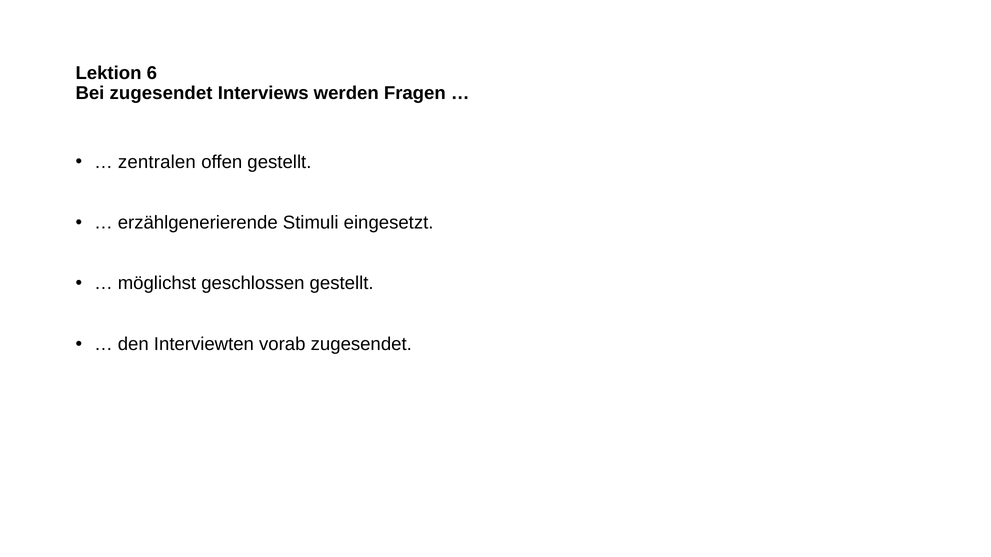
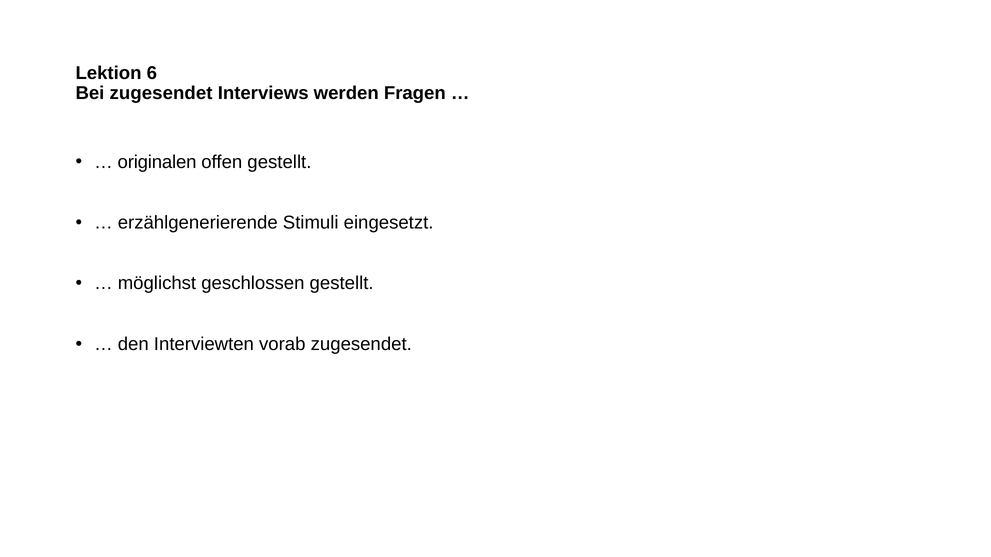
zentralen: zentralen -> originalen (157, 162)
